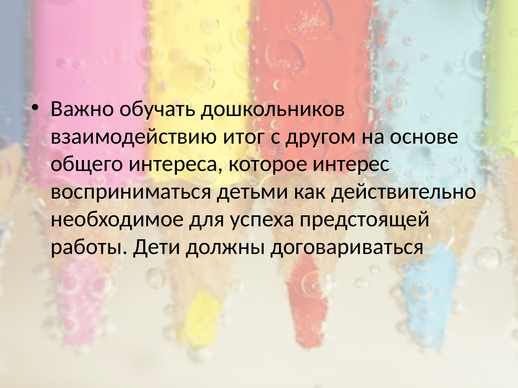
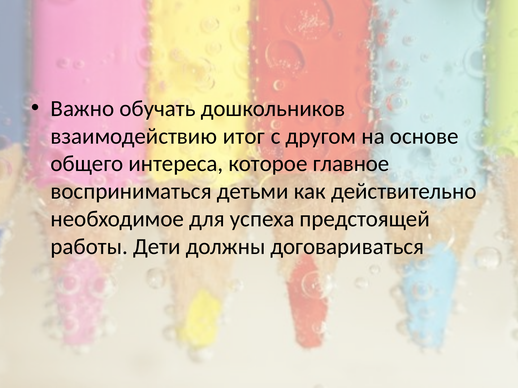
интерес: интерес -> главное (351, 164)
